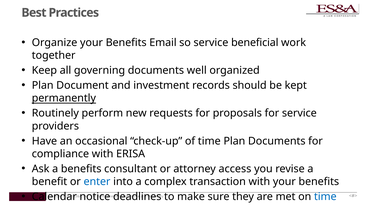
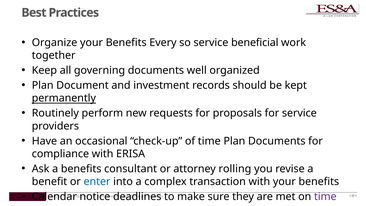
Email: Email -> Every (163, 43)
access: access -> rolling (235, 169)
time colour: blue -> purple (325, 196)
